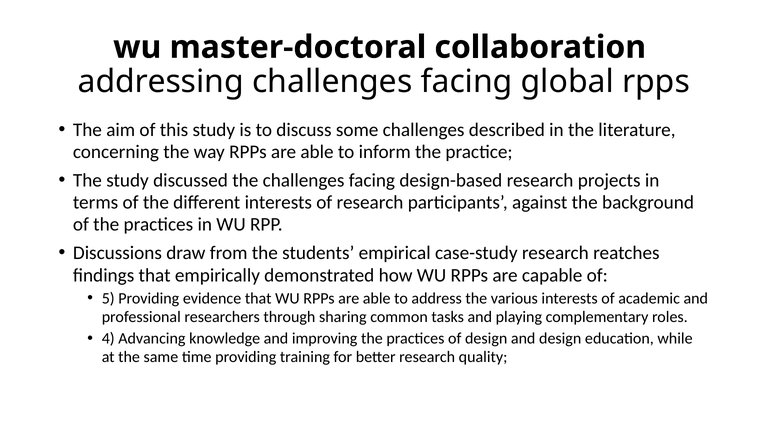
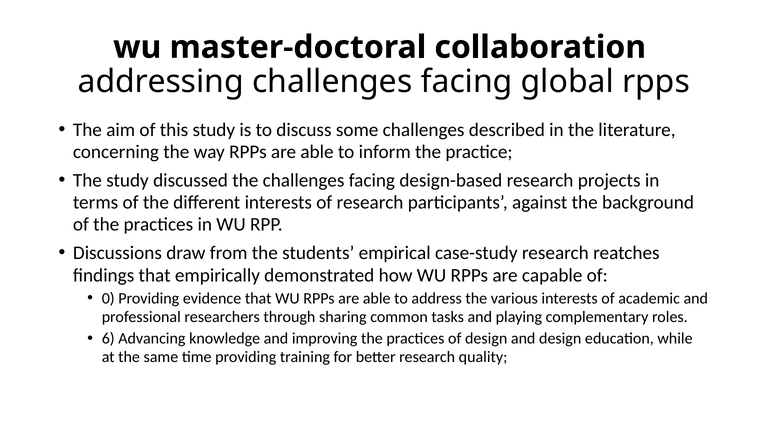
5: 5 -> 0 (108, 299)
4: 4 -> 6 (108, 339)
